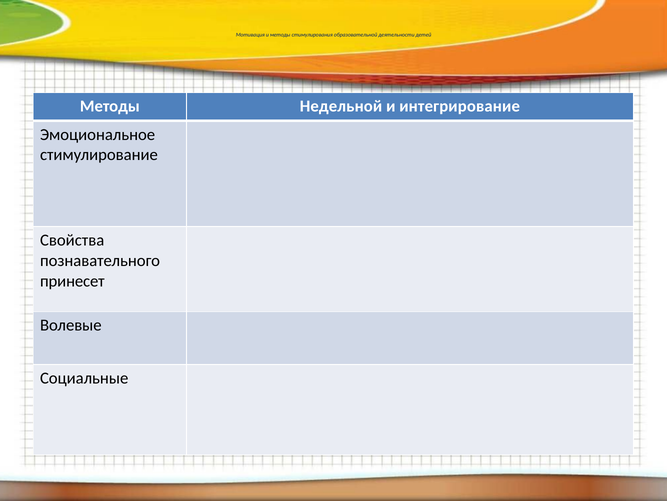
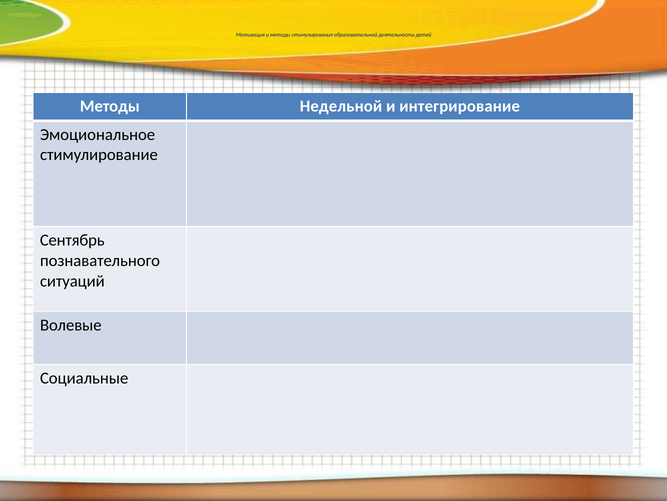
Свойства: Свойства -> Сентябрь (72, 240)
принесет: принесет -> ситуаций (72, 281)
